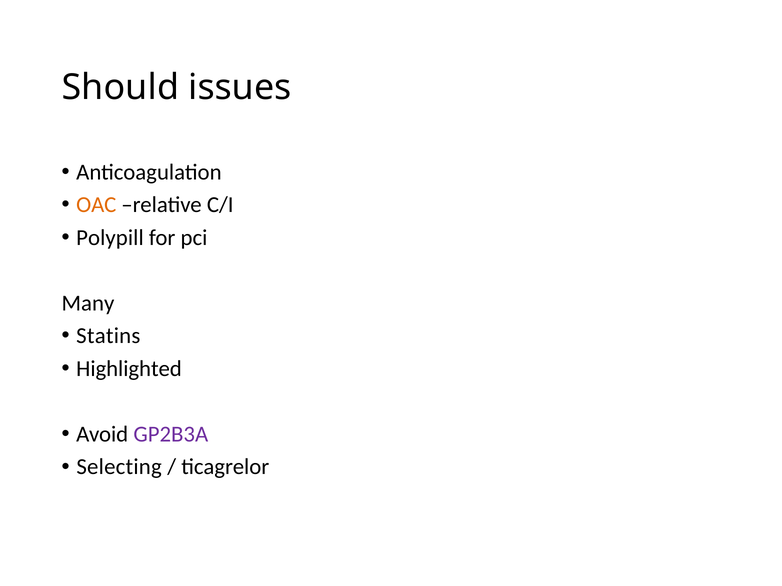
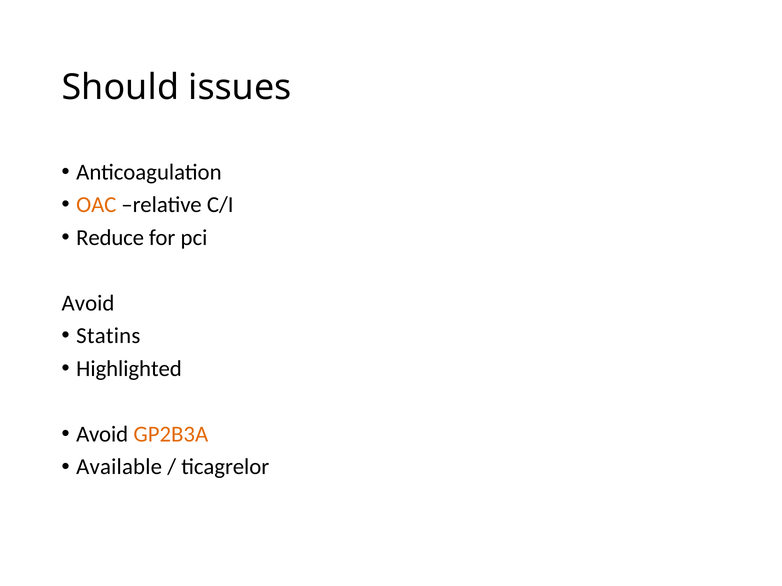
Polypill: Polypill -> Reduce (110, 238)
Many: Many -> Avoid (88, 303)
GP2B3A colour: purple -> orange (171, 435)
Selecting: Selecting -> Available (119, 467)
